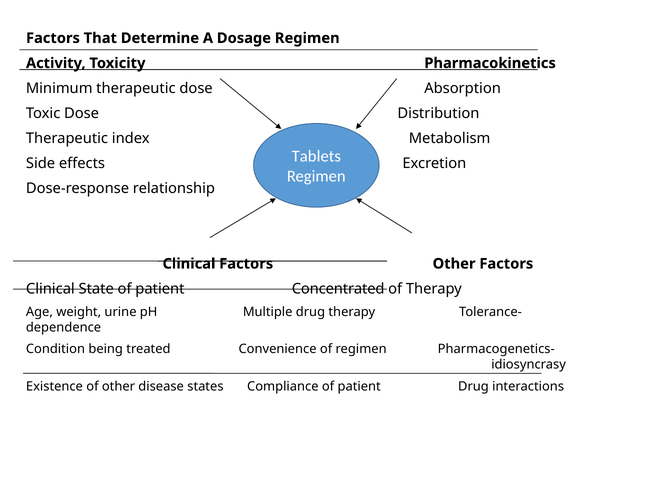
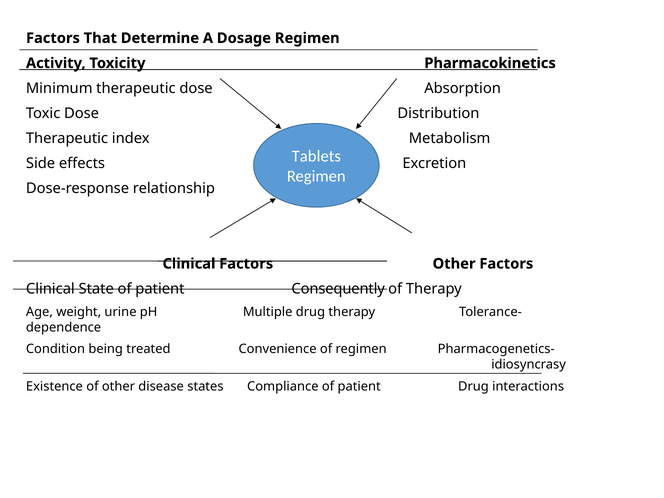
Concentrated: Concentrated -> Consequently (338, 289)
